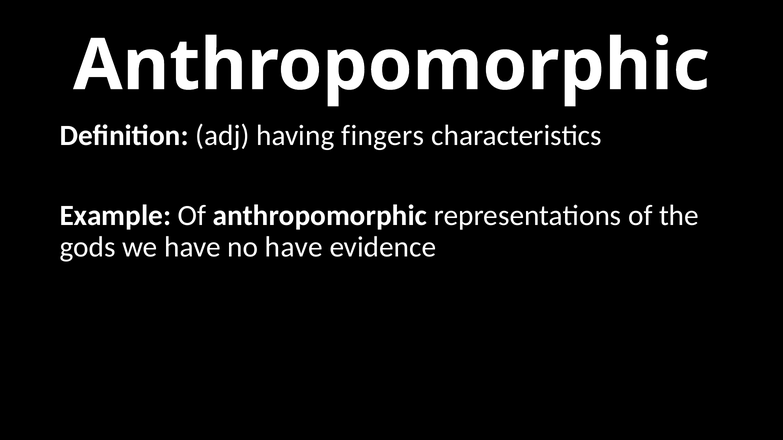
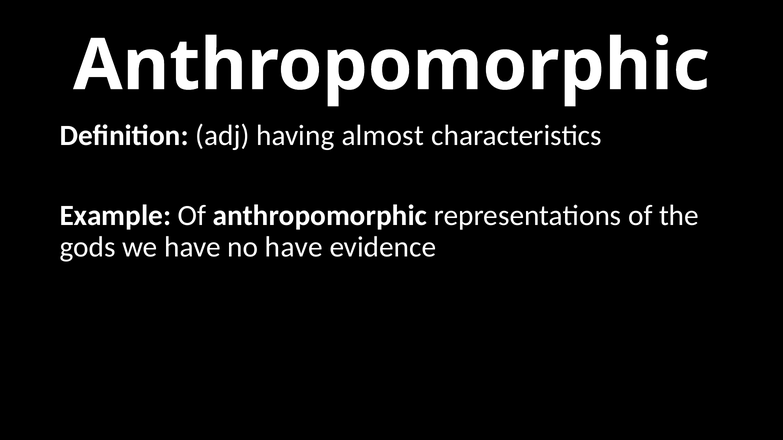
fingers: fingers -> almost (383, 136)
